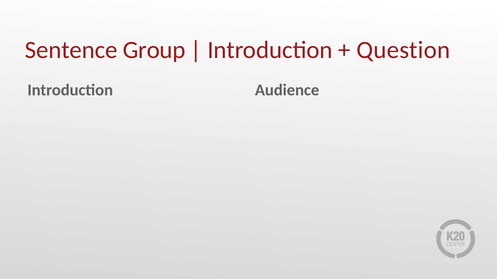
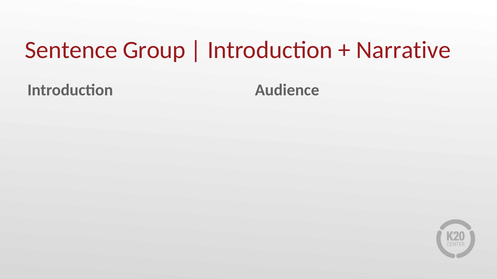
Question: Question -> Narrative (403, 50)
